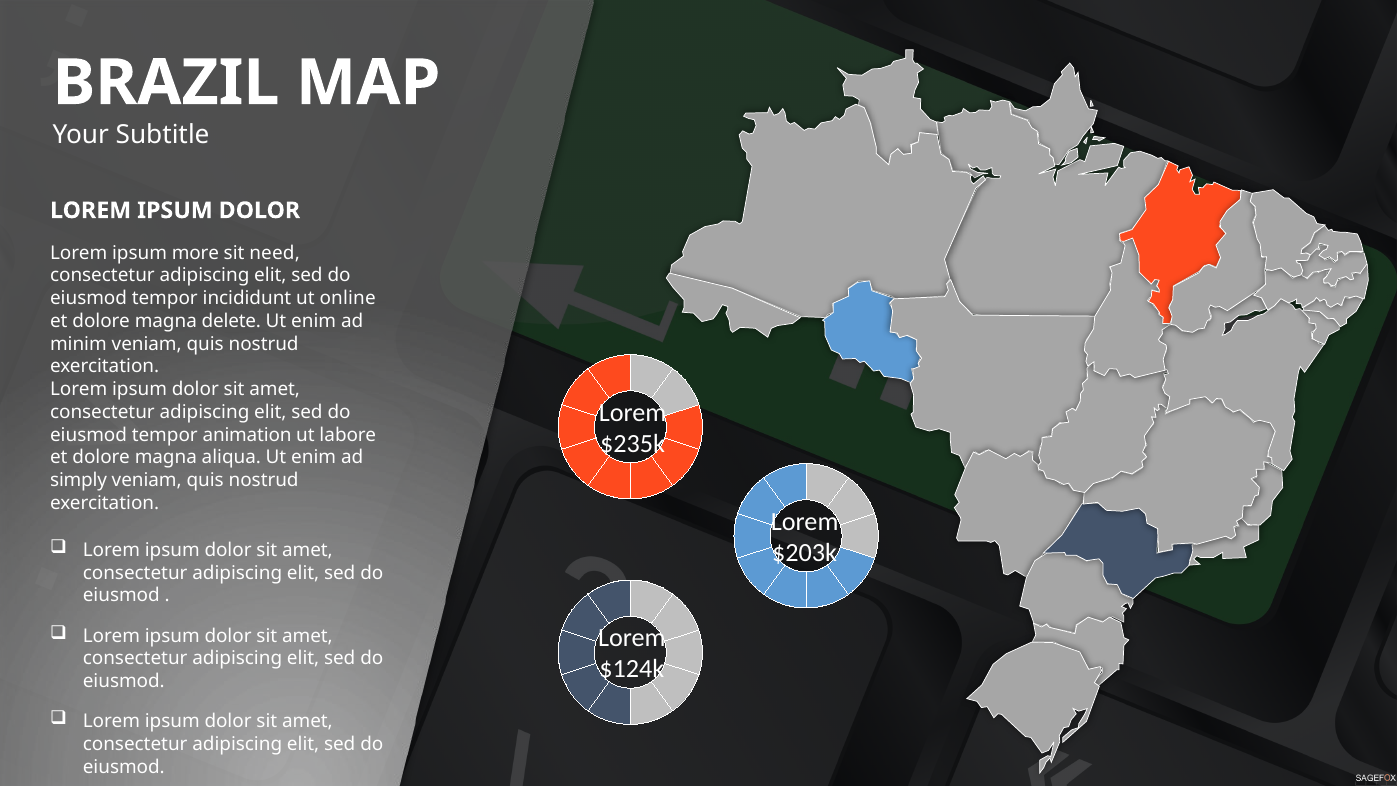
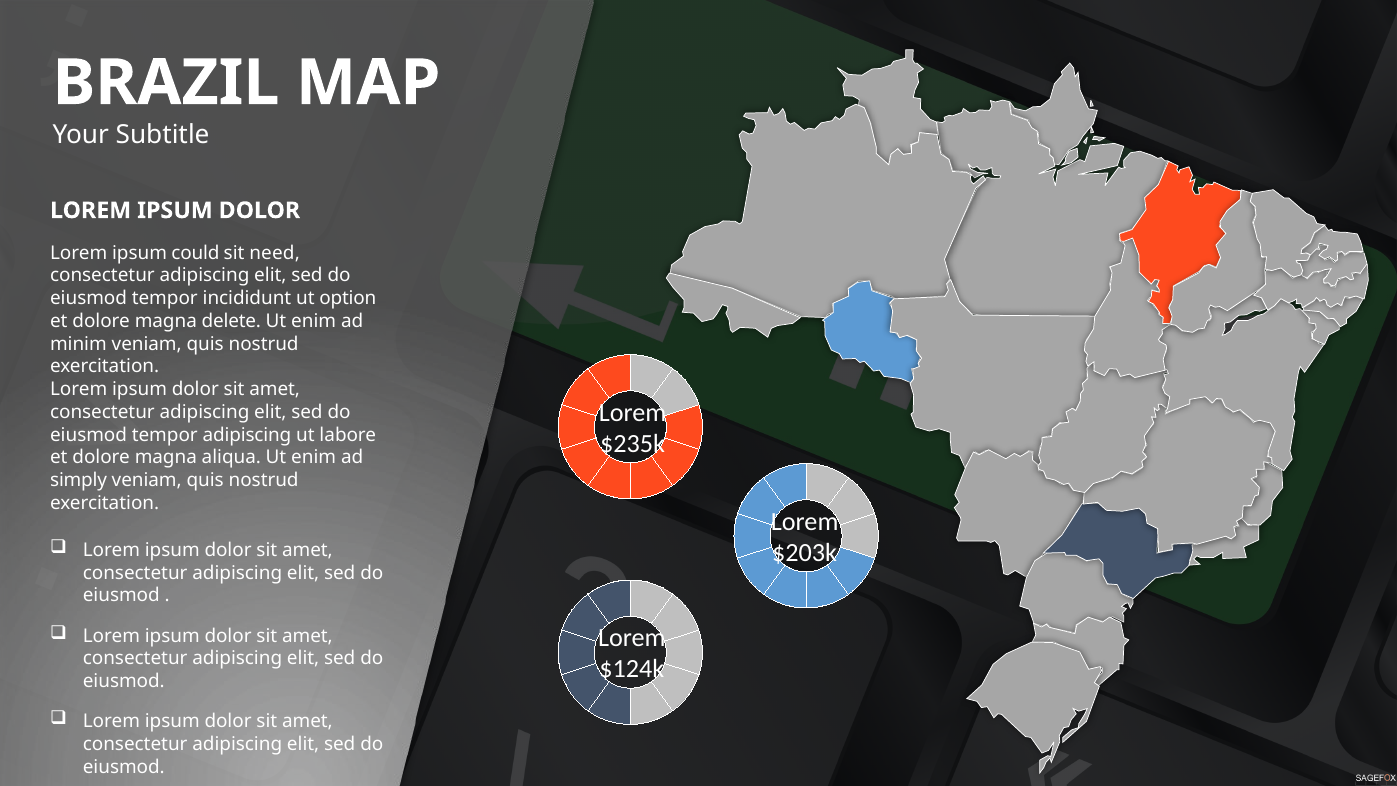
more: more -> could (195, 253)
online: online -> option (348, 298)
tempor animation: animation -> adipiscing (247, 435)
